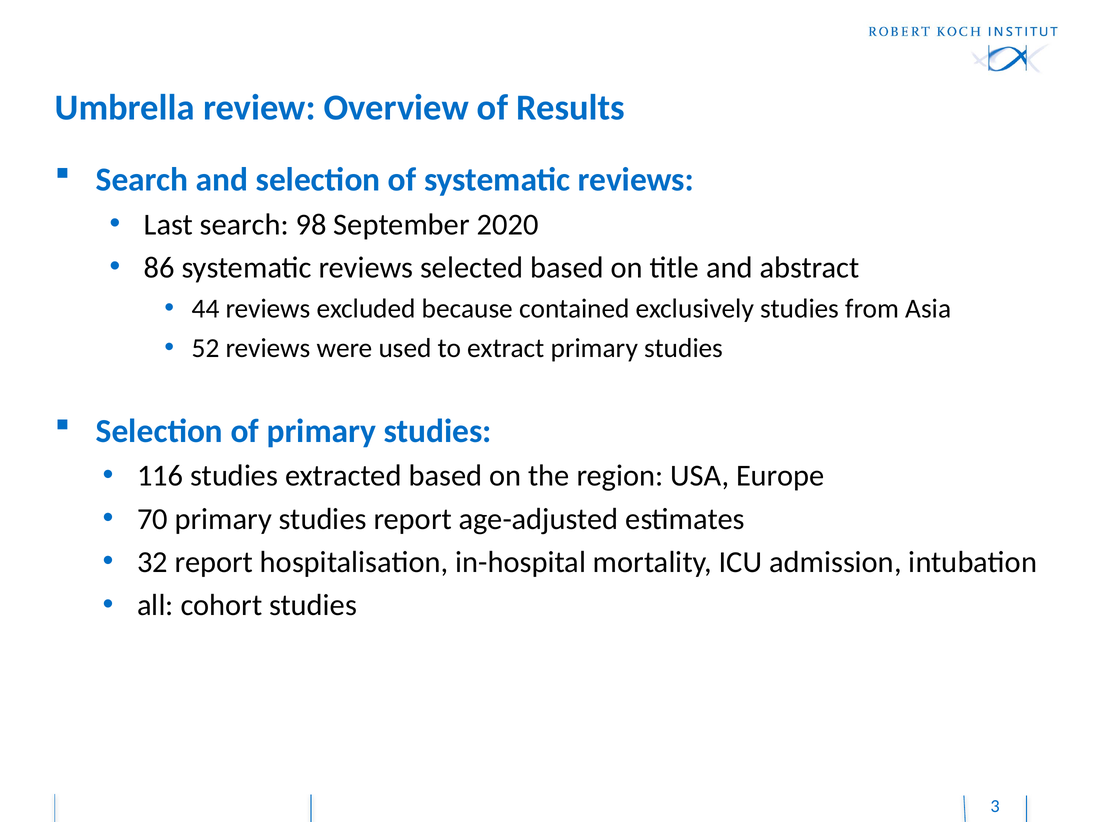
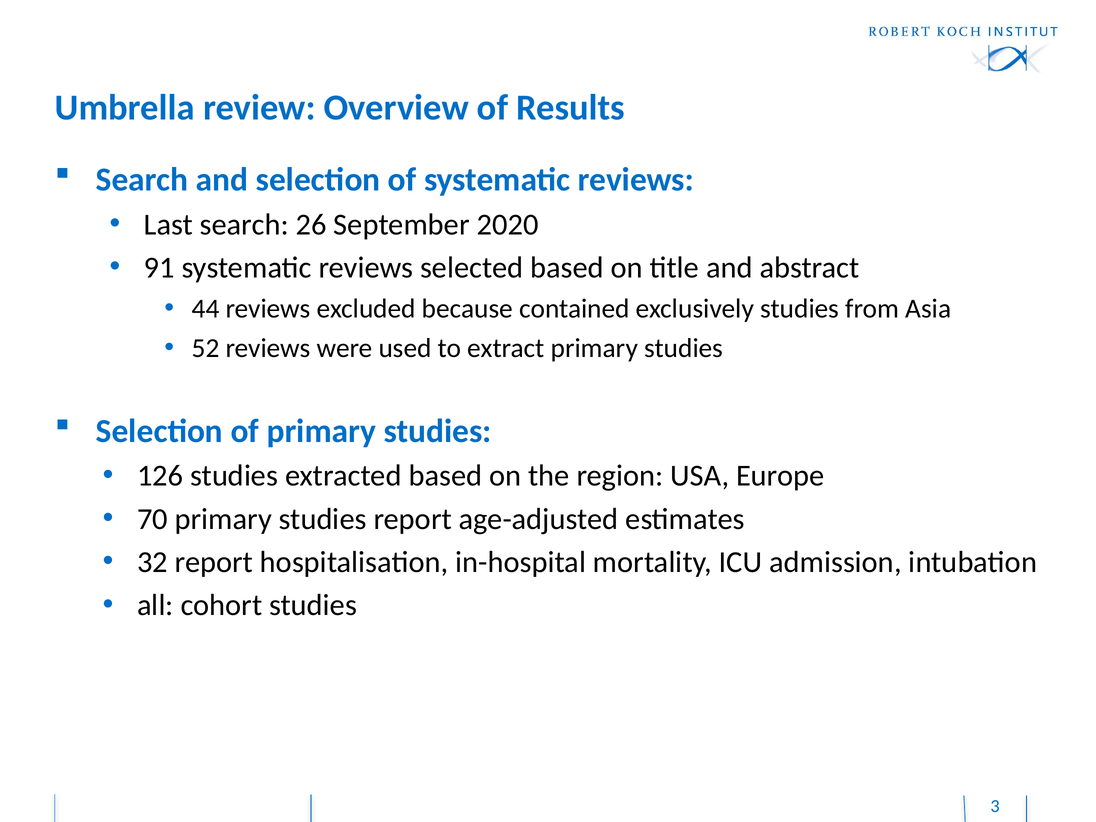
98: 98 -> 26 (311, 225)
86: 86 -> 91 (159, 268)
116: 116 -> 126 (160, 476)
